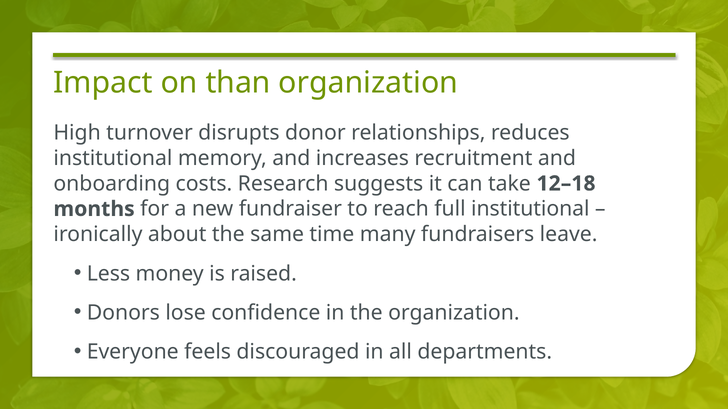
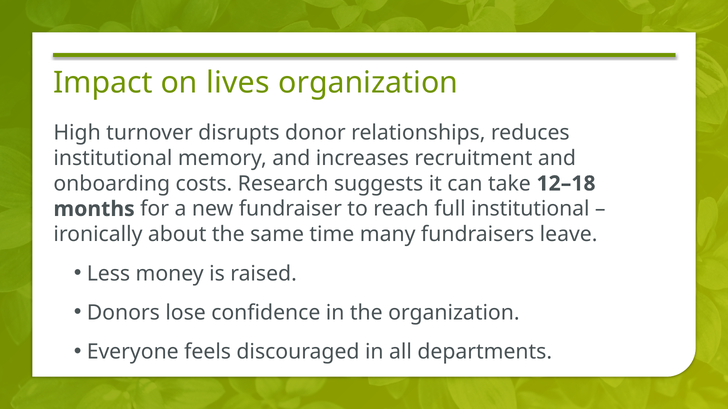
than: than -> lives (238, 83)
